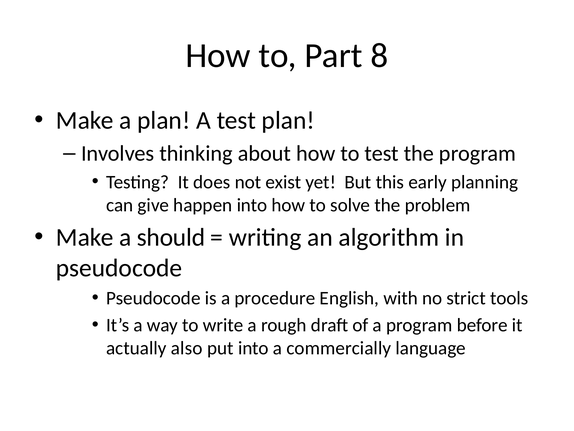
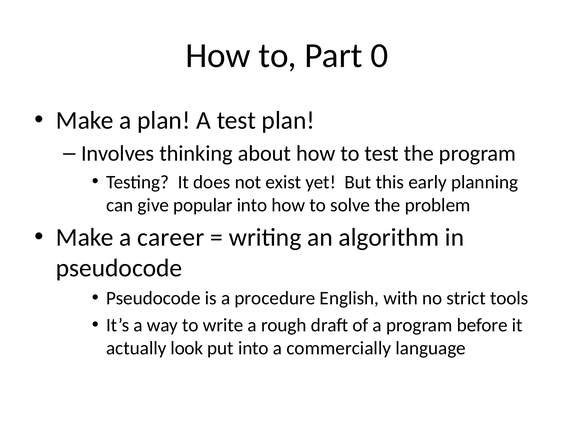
8: 8 -> 0 (379, 56)
happen: happen -> popular (203, 205)
should: should -> career (171, 237)
also: also -> look (187, 348)
